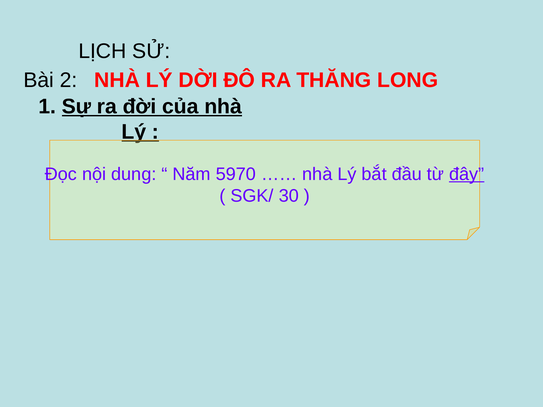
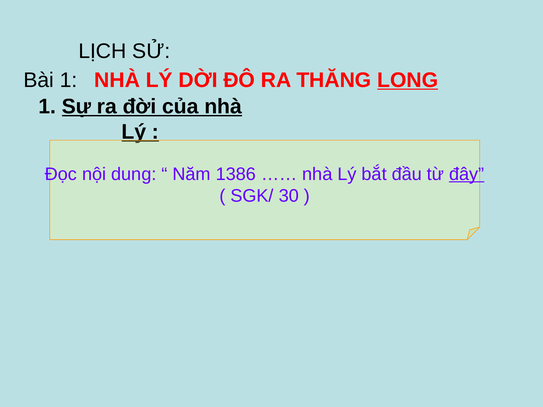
Bài 2: 2 -> 1 (69, 80)
LONG underline: none -> present (408, 80)
5970: 5970 -> 1386 (236, 174)
